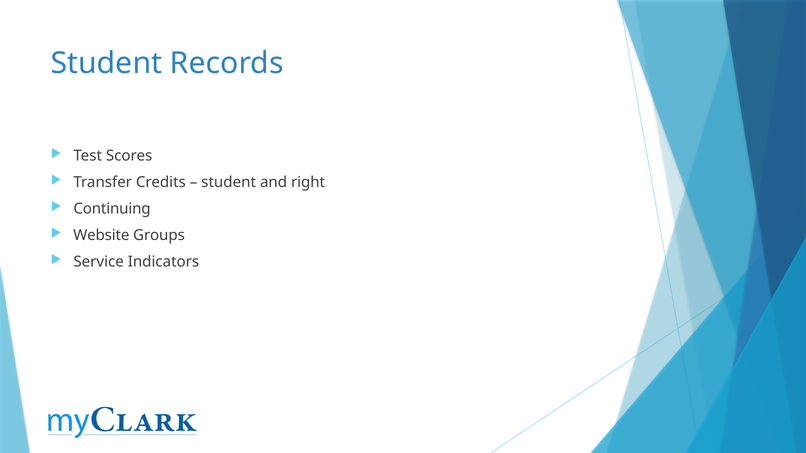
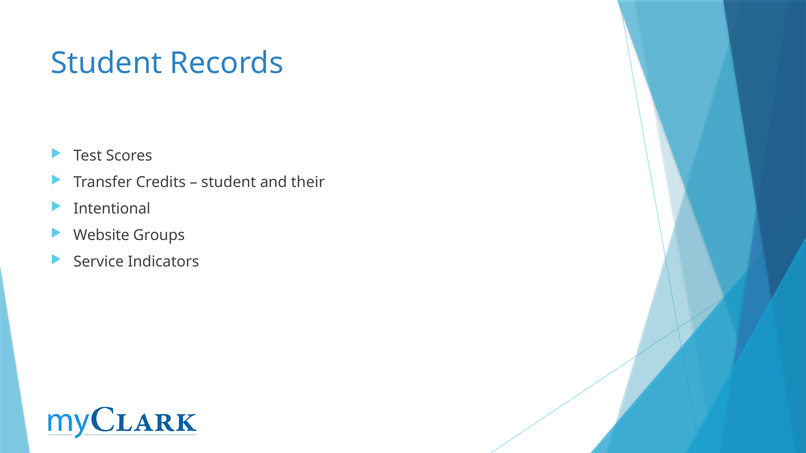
right: right -> their (308, 183)
Continuing: Continuing -> Intentional (112, 209)
